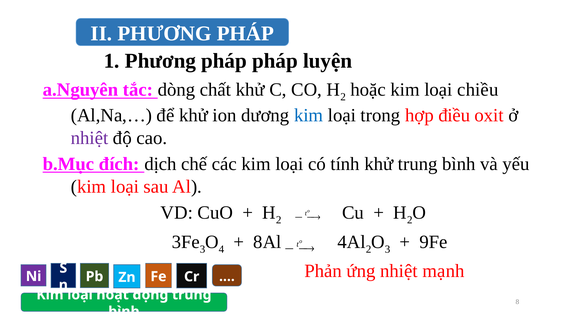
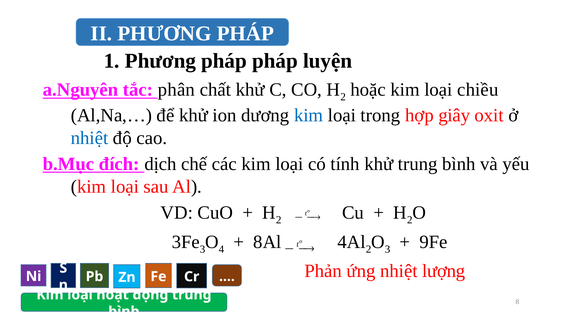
dòng: dòng -> phân (176, 90)
điều: điều -> giây (454, 115)
nhiệt colour: purple -> blue (90, 138)
mạnh: mạnh -> lượng (444, 271)
